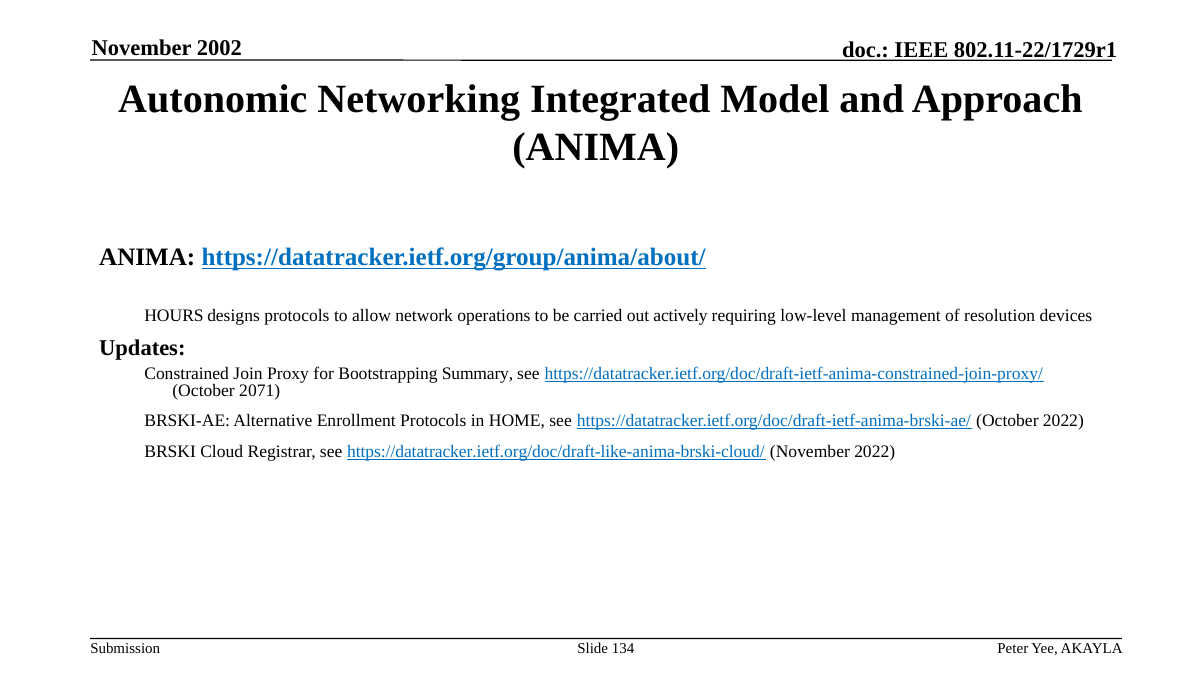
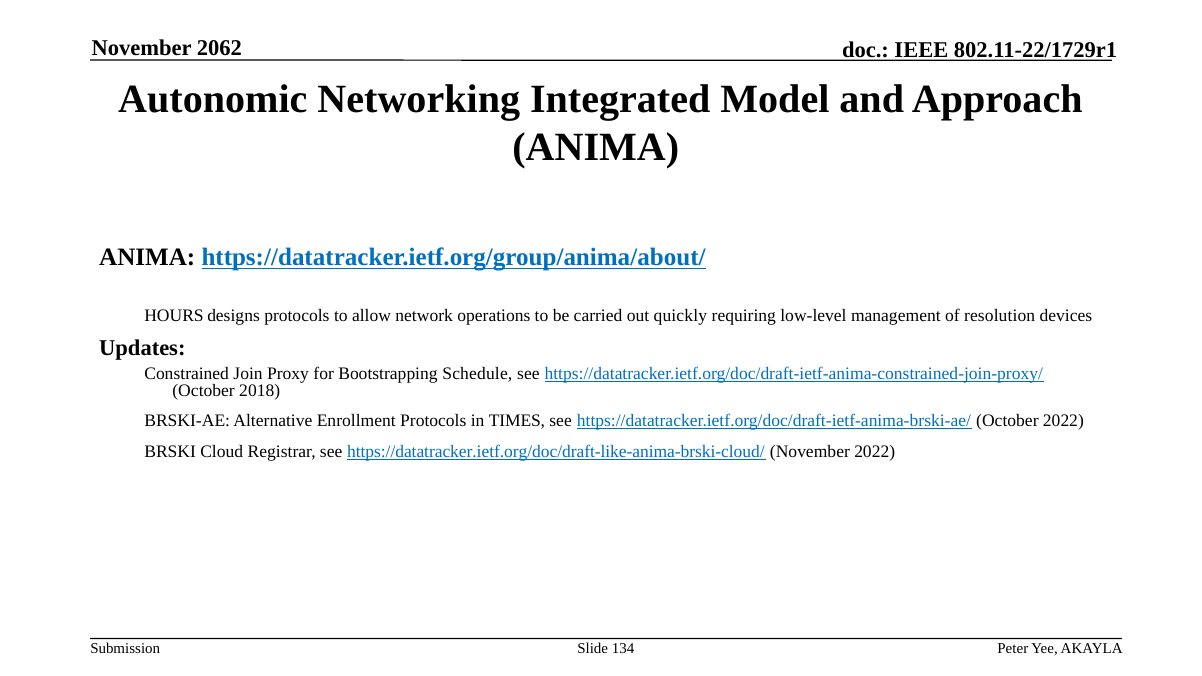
2002: 2002 -> 2062 (219, 48)
actively: actively -> quickly (680, 316)
Summary: Summary -> Schedule (477, 374)
2071: 2071 -> 2018 (260, 390)
HOME: HOME -> TIMES (517, 421)
